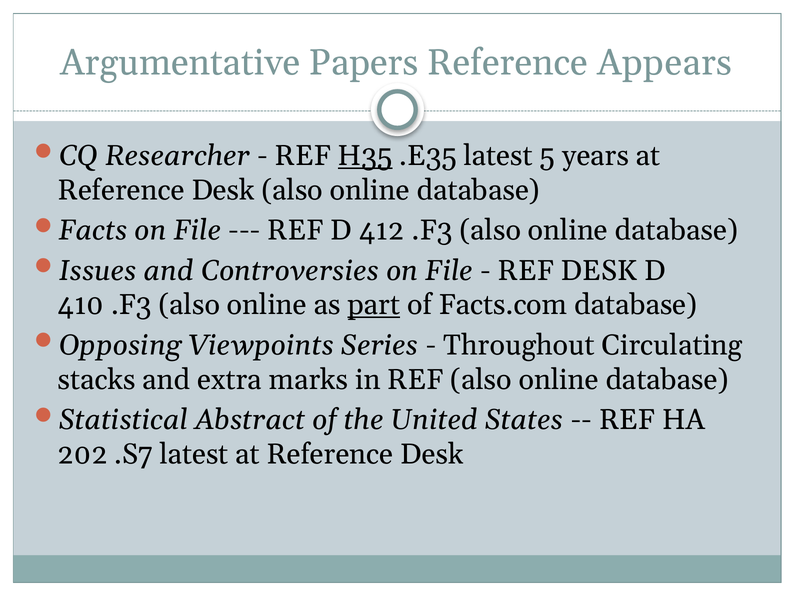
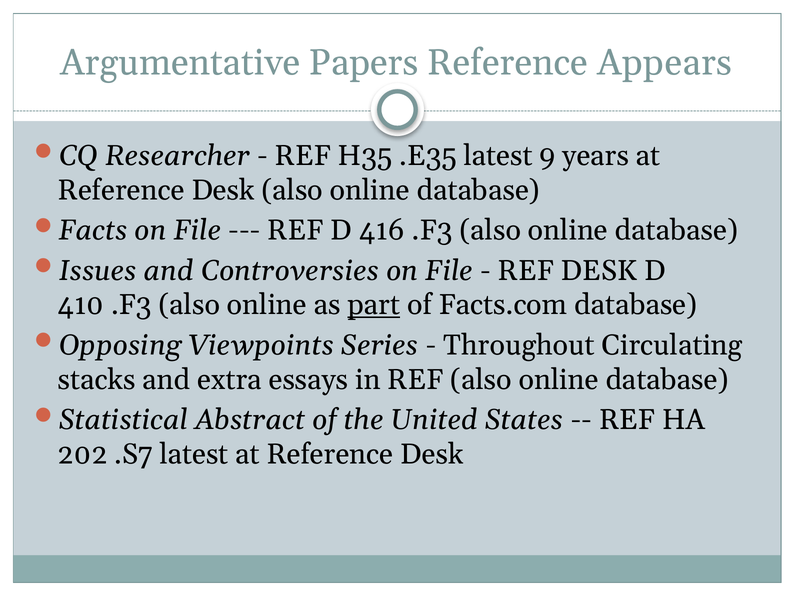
H35 underline: present -> none (365, 156)
5: 5 -> 9 (548, 156)
412: 412 -> 416 (382, 231)
marks: marks -> essays (308, 380)
